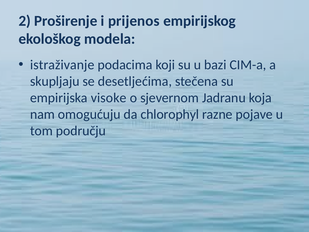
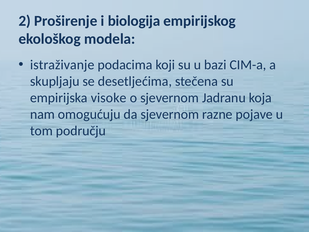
prijenos: prijenos -> biologija (134, 21)
da chlorophyl: chlorophyl -> sjevernom (170, 114)
